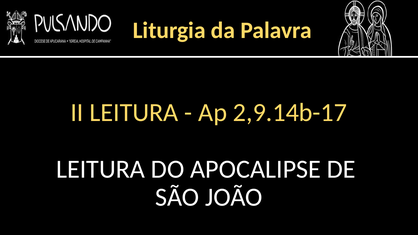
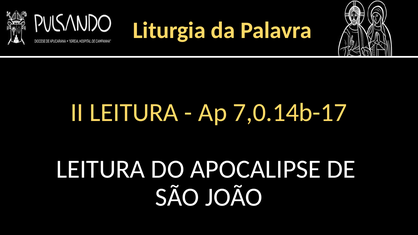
2,9.14b-17: 2,9.14b-17 -> 7,0.14b-17 (290, 113)
